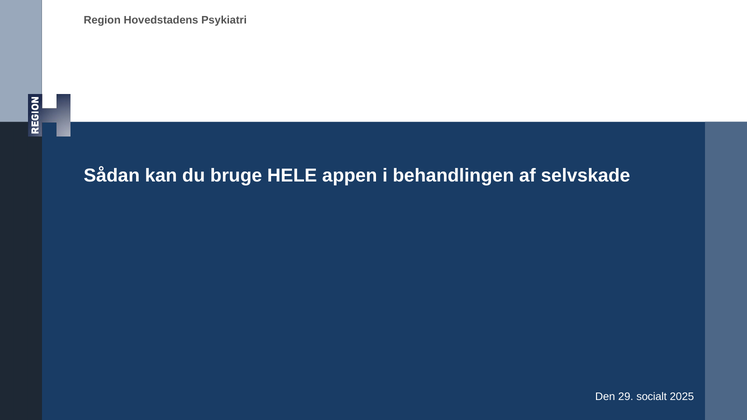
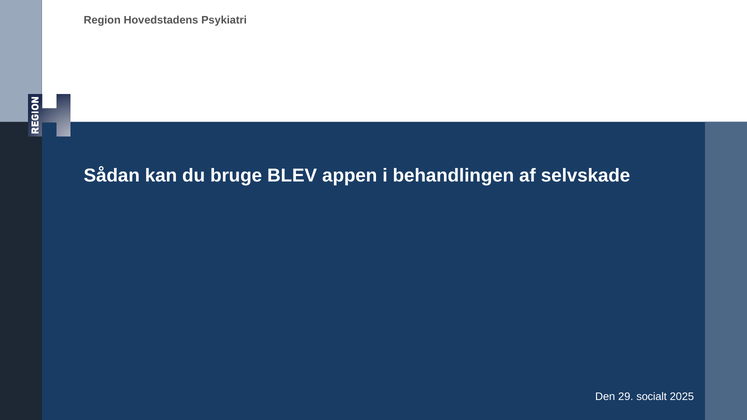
HELE: HELE -> BLEV (292, 176)
